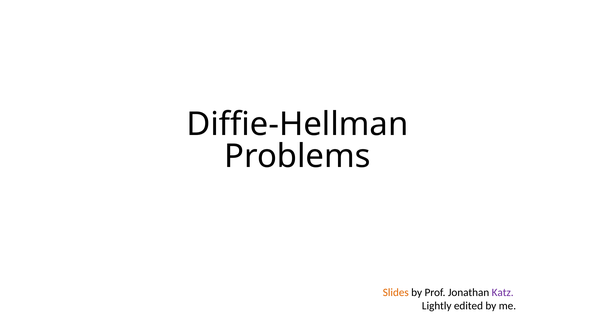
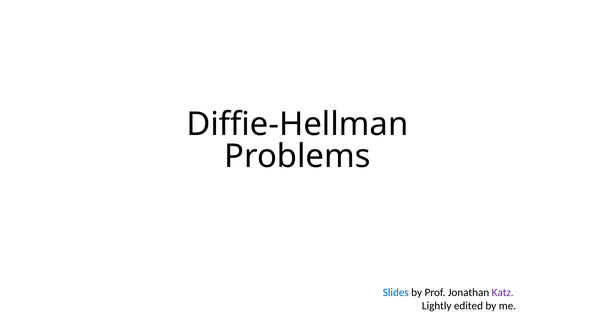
Slides colour: orange -> blue (396, 292)
